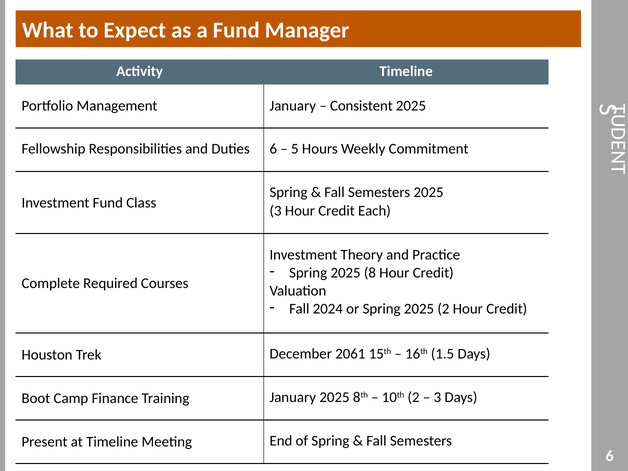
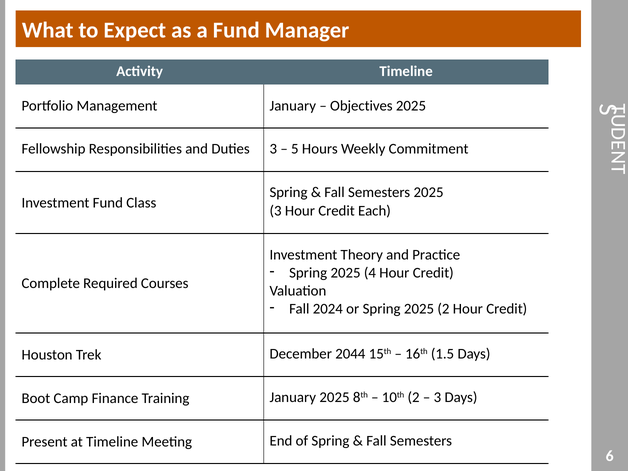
Consistent: Consistent -> Objectives (361, 106)
Duties 6: 6 -> 3 (273, 149)
8: 8 -> 4 (370, 273)
2061: 2061 -> 2044 (350, 354)
